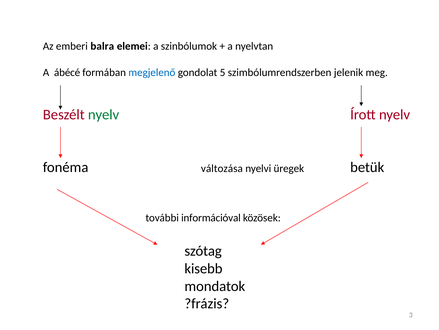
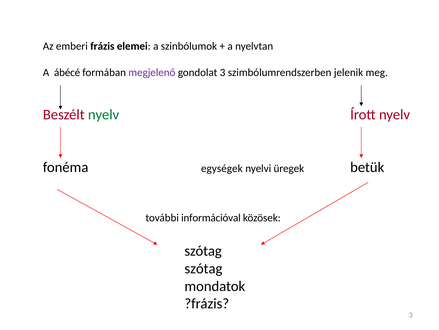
balra: balra -> frázis (102, 46)
megjelenő colour: blue -> purple (152, 72)
gondolat 5: 5 -> 3 (223, 72)
változása: változása -> egységek (222, 168)
kisebb: kisebb -> szótag (203, 268)
